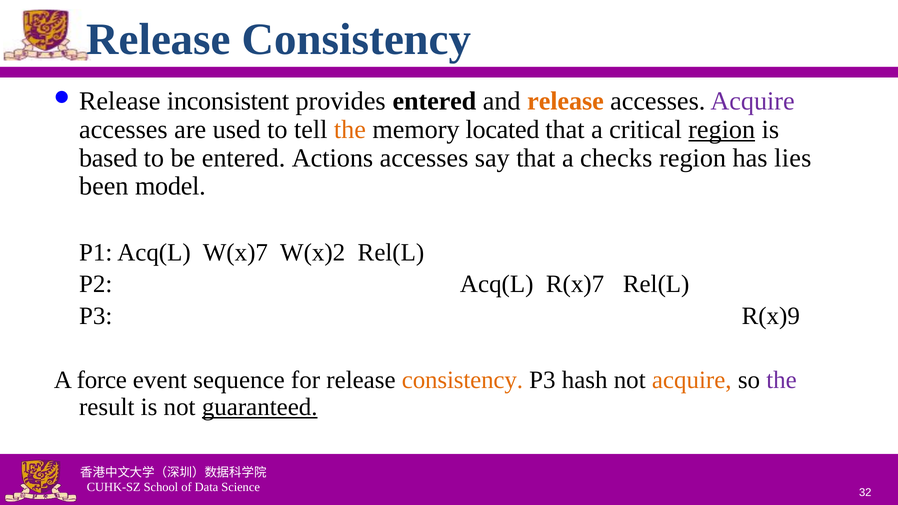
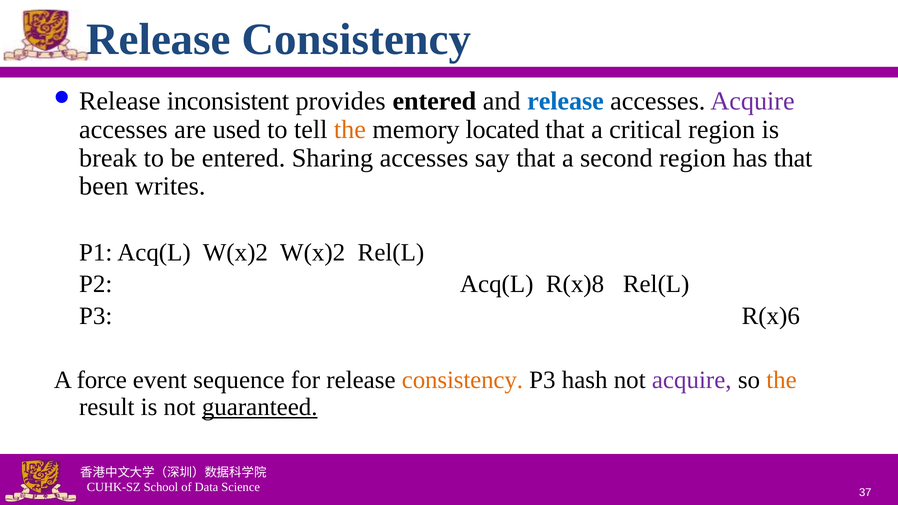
release colour: orange -> blue (565, 101)
region underline: present -> none (722, 130)
based: based -> break (108, 158)
Actions: Actions -> Sharing (332, 158)
checks: checks -> second (616, 158)
has lies: lies -> that (793, 158)
model: model -> writes (170, 186)
Acq(L W(x)7: W(x)7 -> W(x)2 (235, 252)
R(x)7: R(x)7 -> R(x)8 (575, 284)
R(x)9: R(x)9 -> R(x)6 (771, 316)
acquire colour: orange -> purple (692, 380)
the colour: purple -> orange (781, 380)
32: 32 -> 37 (865, 493)
